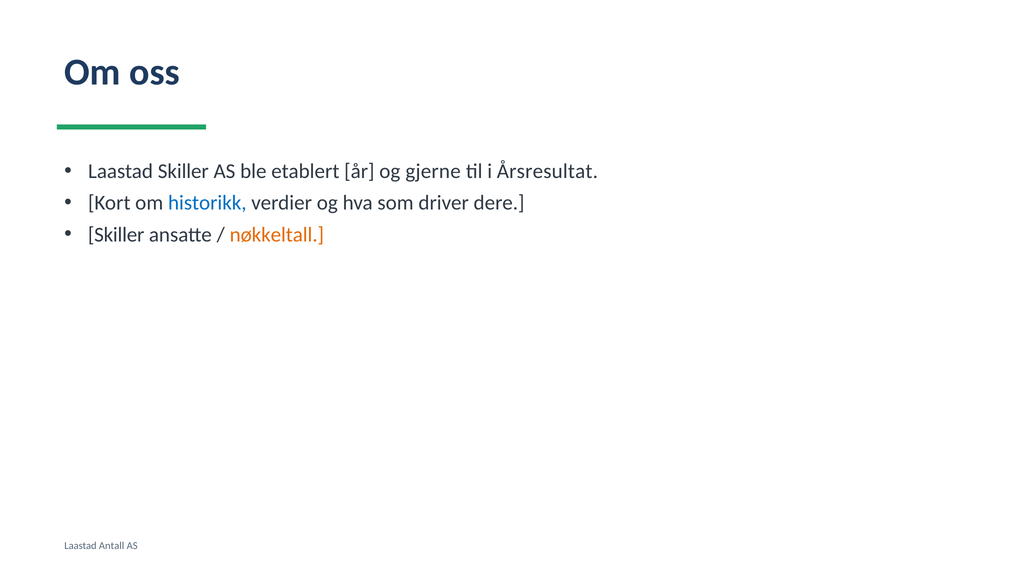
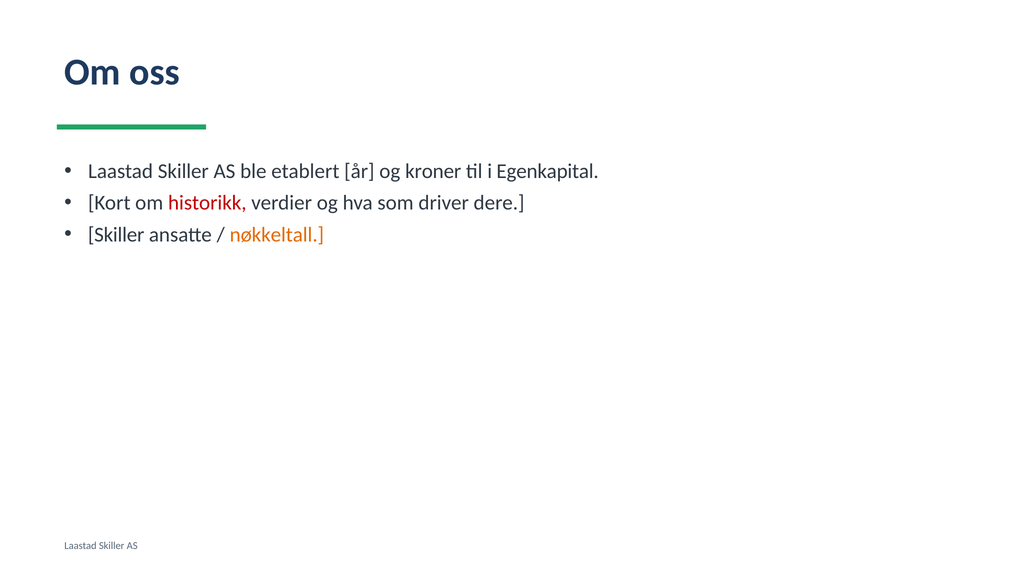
gjerne: gjerne -> kroner (433, 171)
Årsresultat: Årsresultat -> Egenkapital (548, 171)
historikk colour: blue -> red (207, 203)
Antall: Antall -> Skiller (112, 546)
